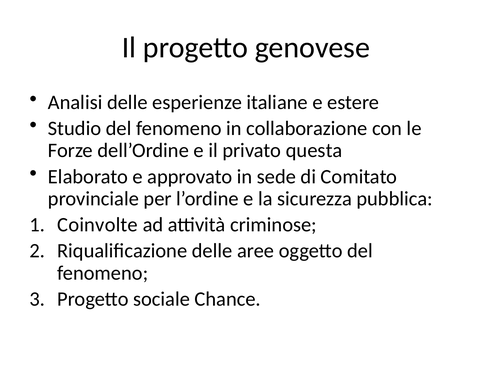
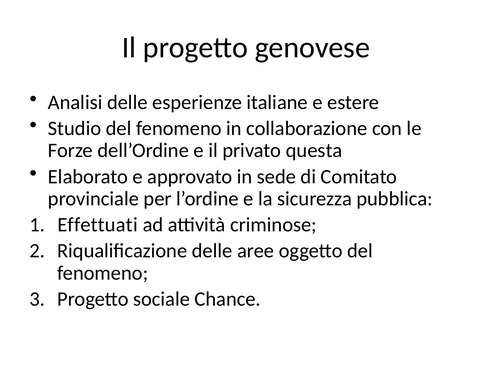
Coinvolte: Coinvolte -> Effettuati (98, 225)
